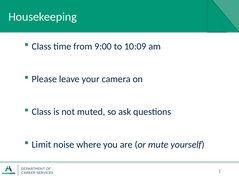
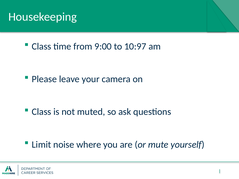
10:09: 10:09 -> 10:97 (135, 46)
